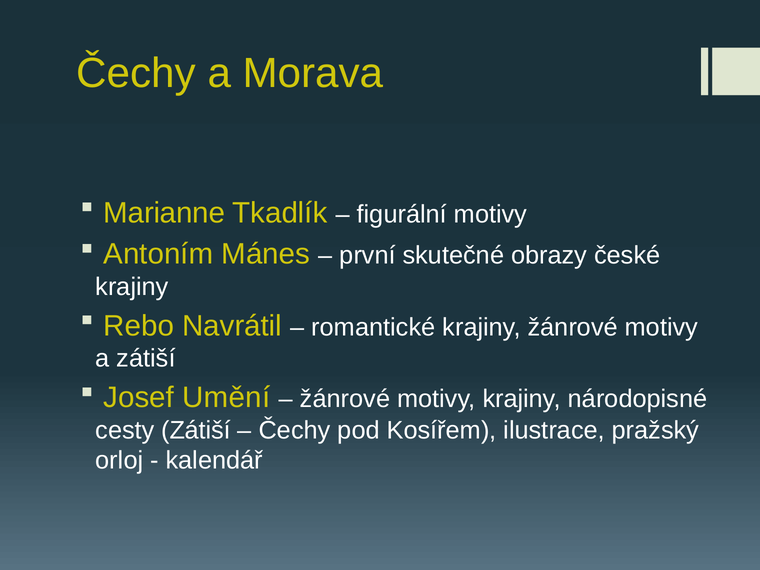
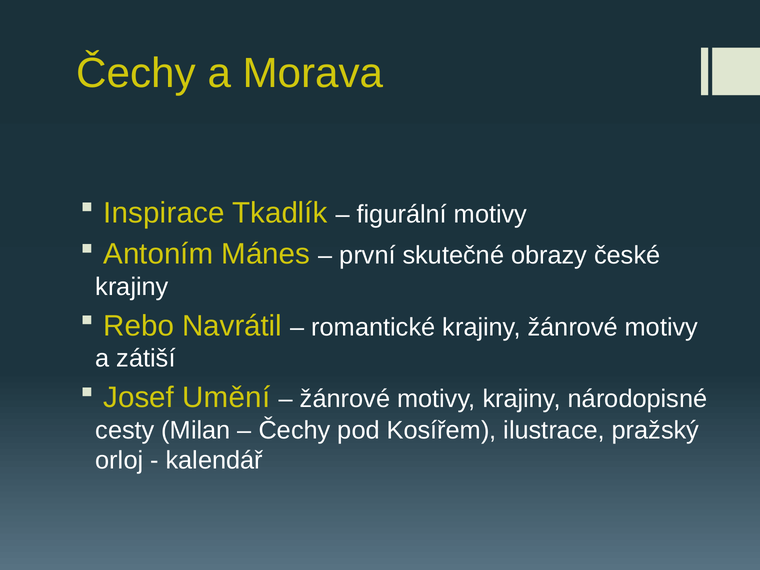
Marianne: Marianne -> Inspirace (164, 213)
cesty Zátiší: Zátiší -> Milan (196, 430)
